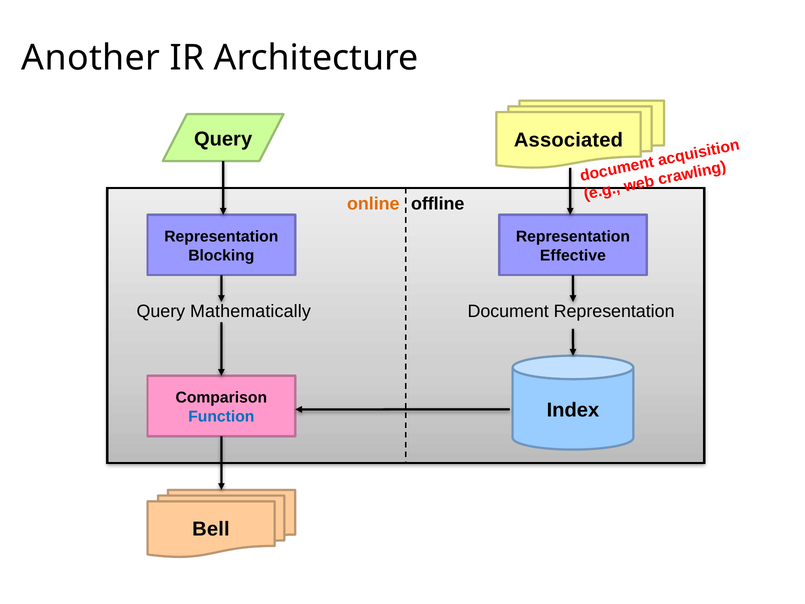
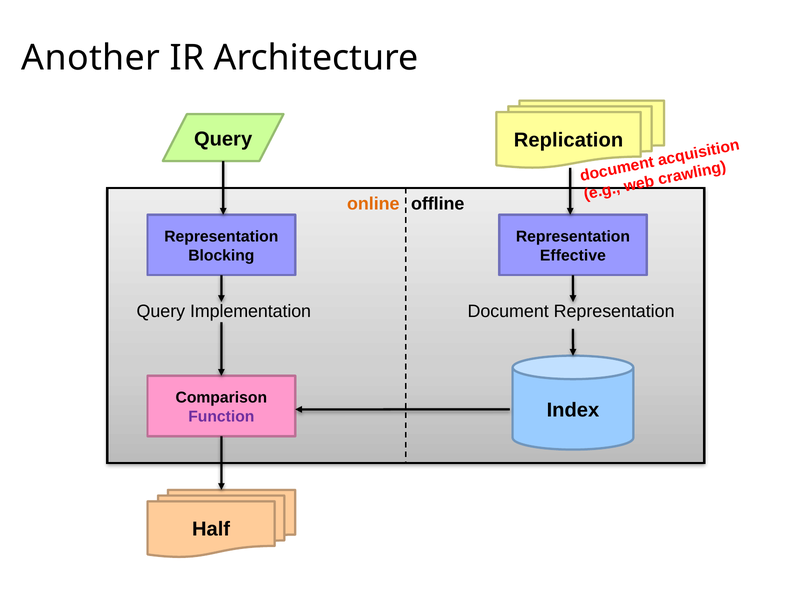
Associated: Associated -> Replication (568, 140)
Mathematically: Mathematically -> Implementation (251, 311)
Function colour: blue -> purple (221, 416)
Bell: Bell -> Half (211, 529)
